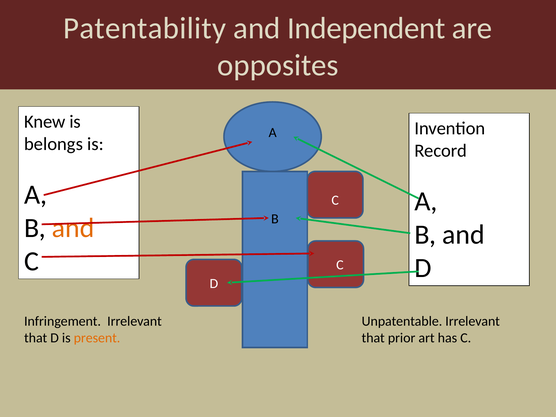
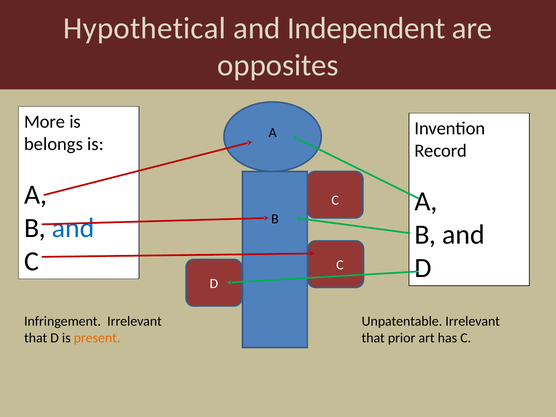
Patentability: Patentability -> Hypothetical (145, 28)
Knew: Knew -> More (45, 122)
and colour: orange -> blue (73, 228)
